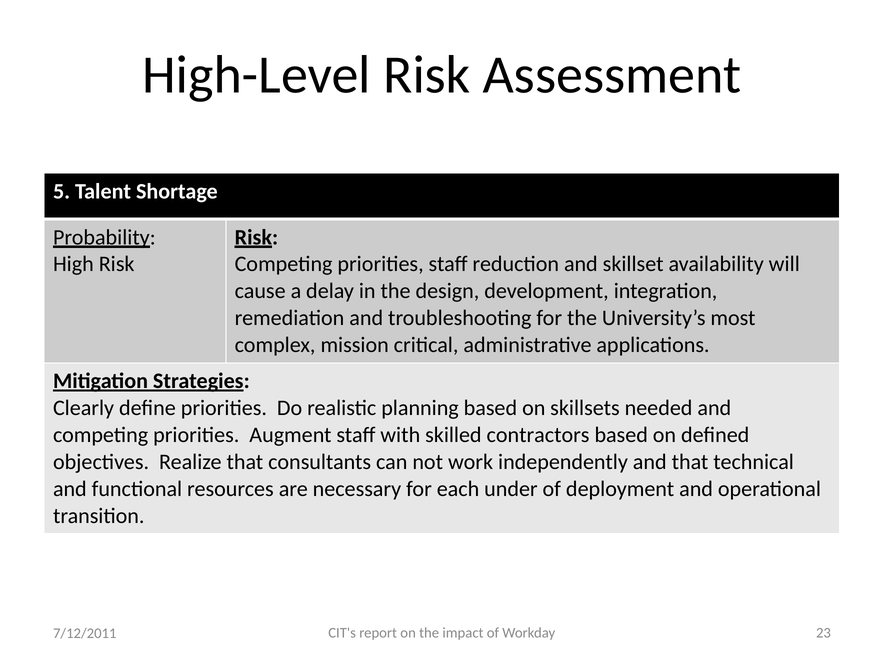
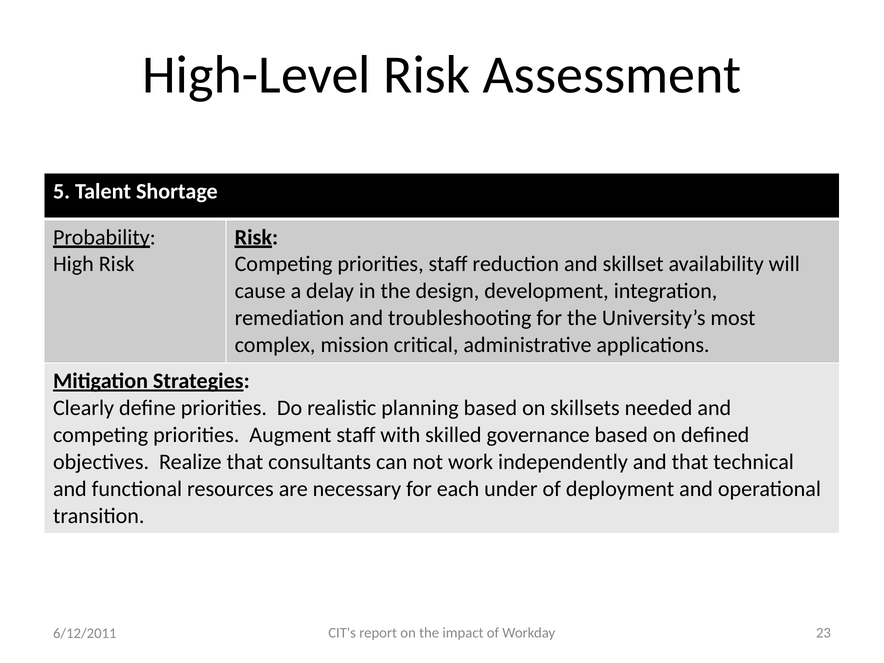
contractors: contractors -> governance (538, 435)
7/12/2011: 7/12/2011 -> 6/12/2011 (85, 633)
